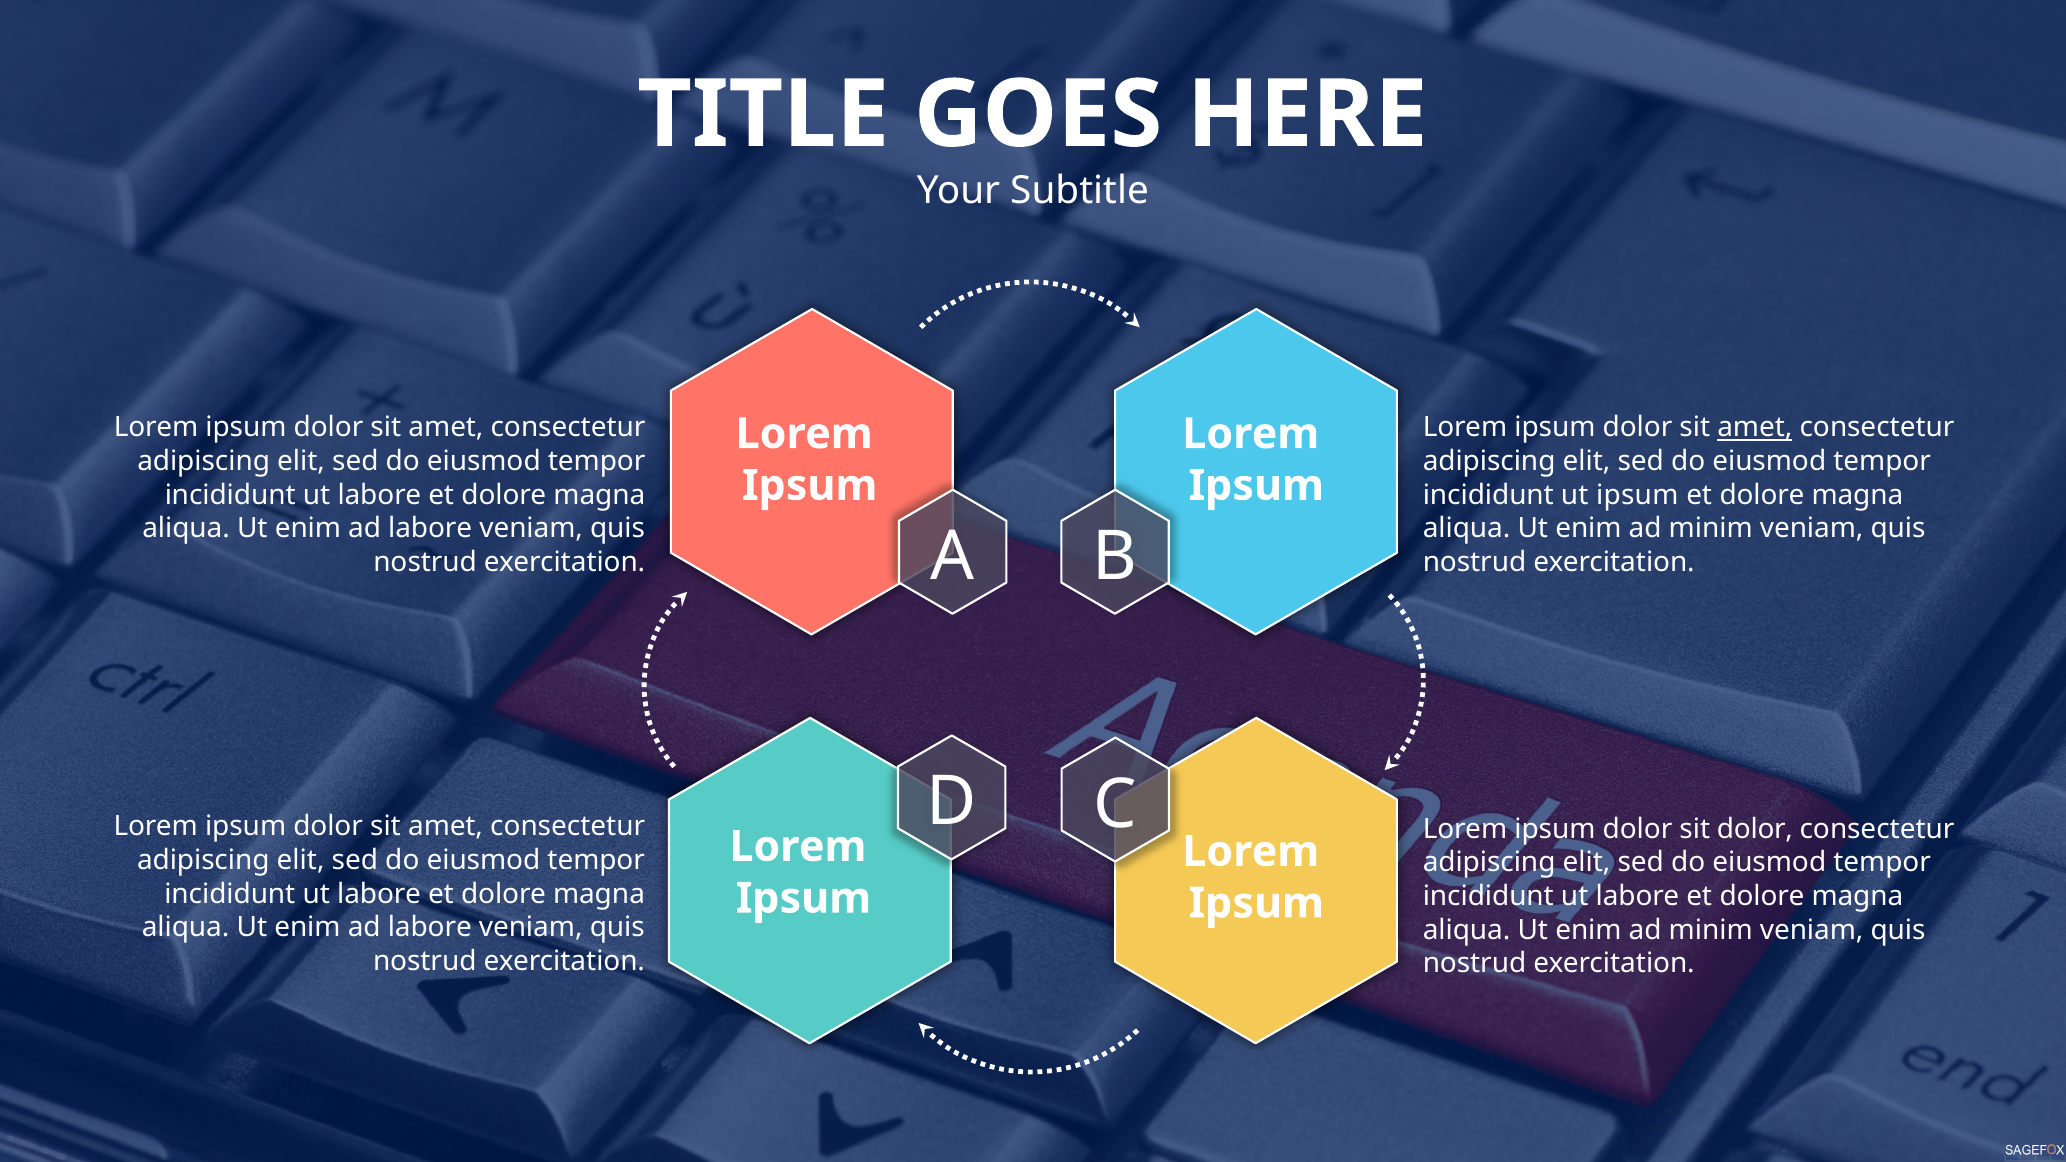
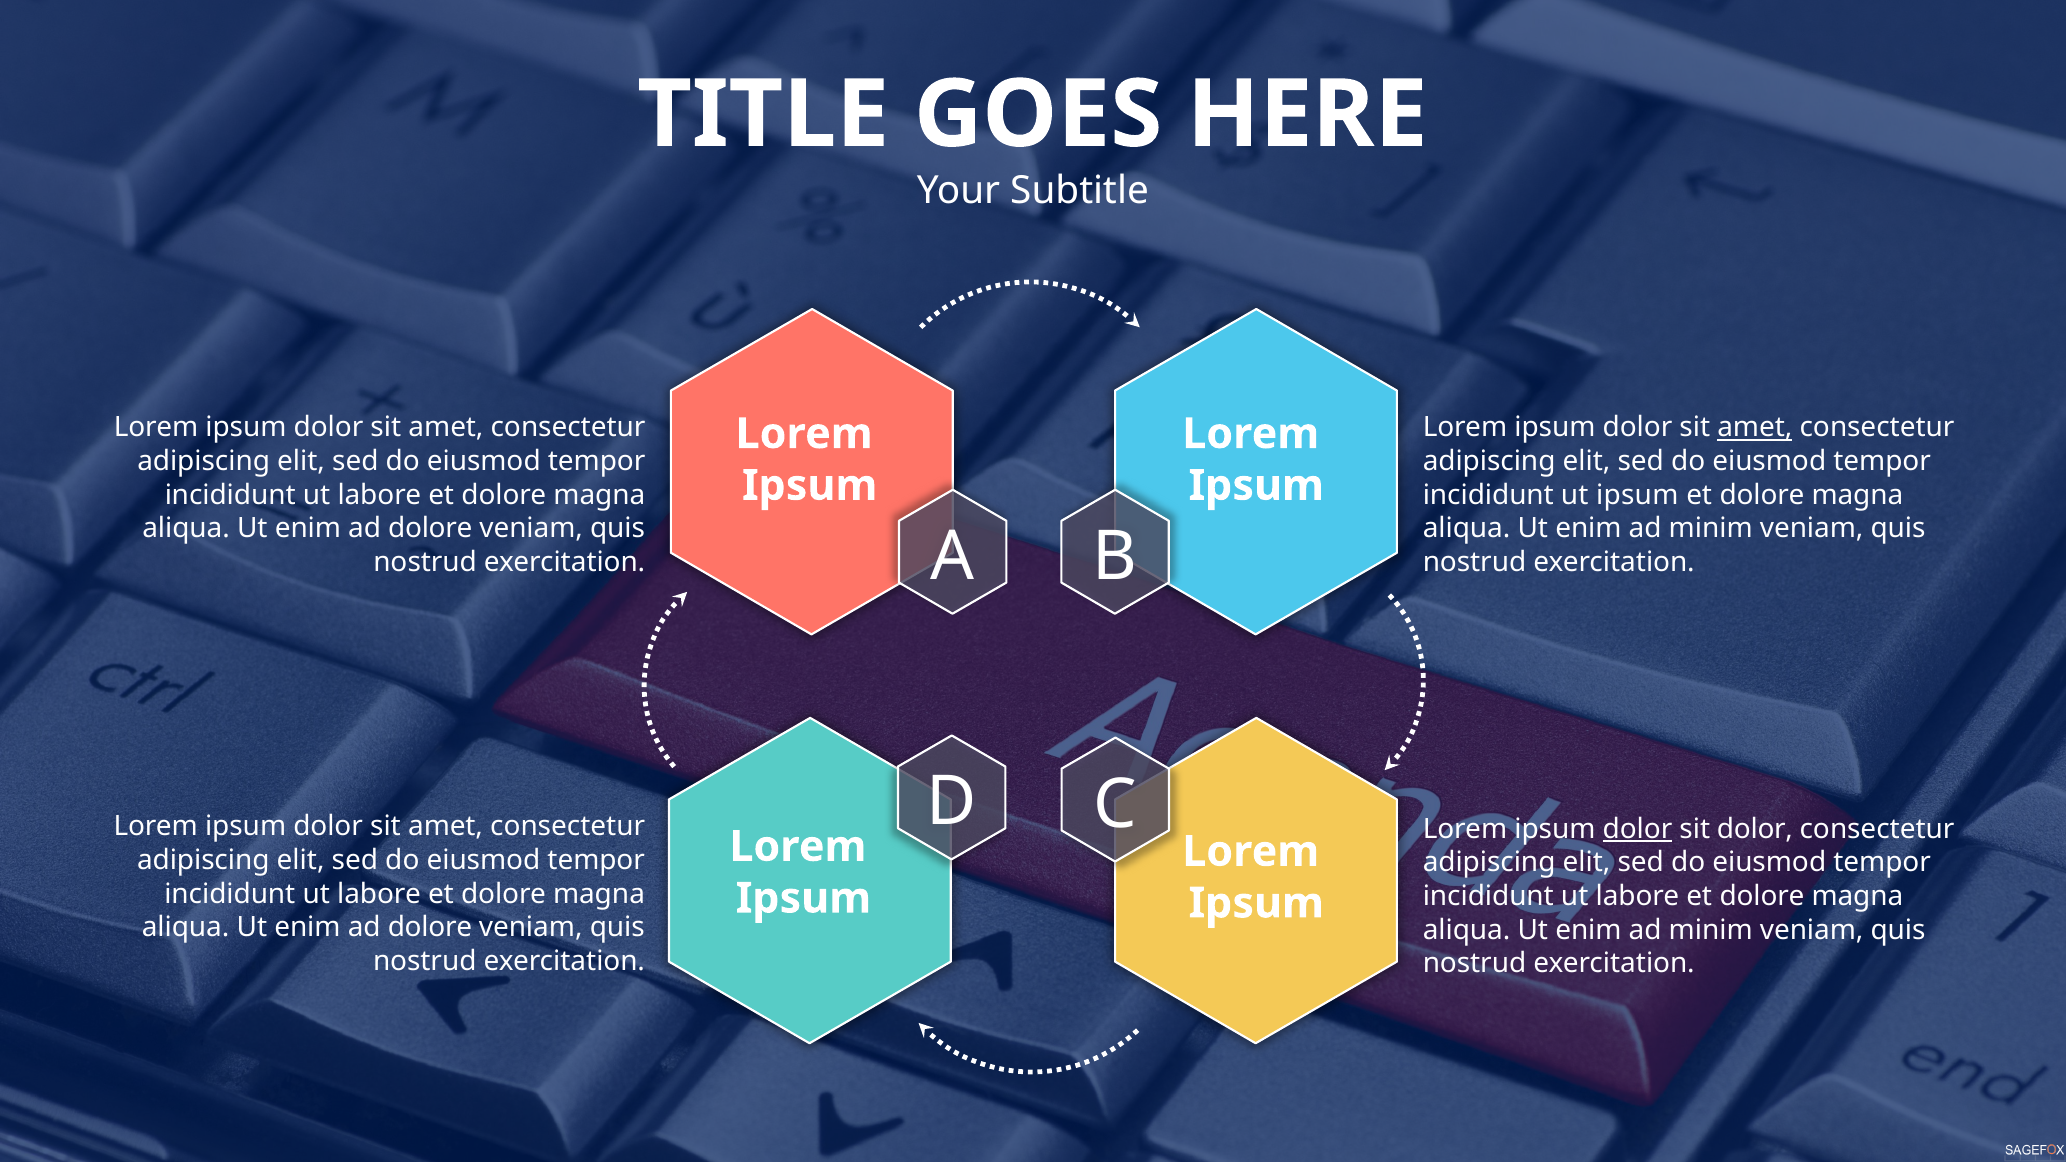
labore: labore -> dolore (430, 529)
dolor underline: none -> present (1638, 829)
labore: labore -> dolore (430, 928)
